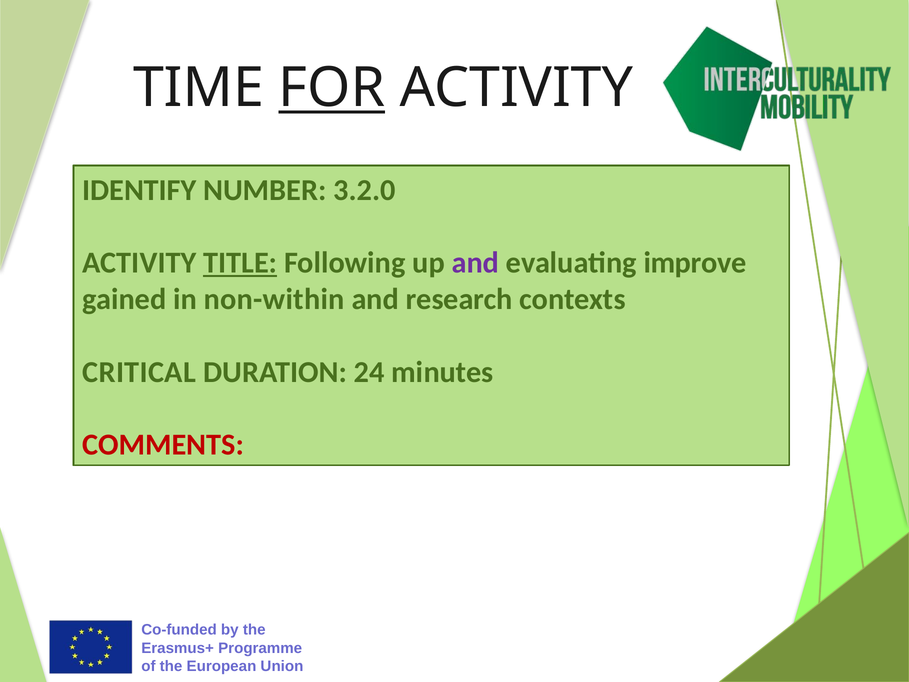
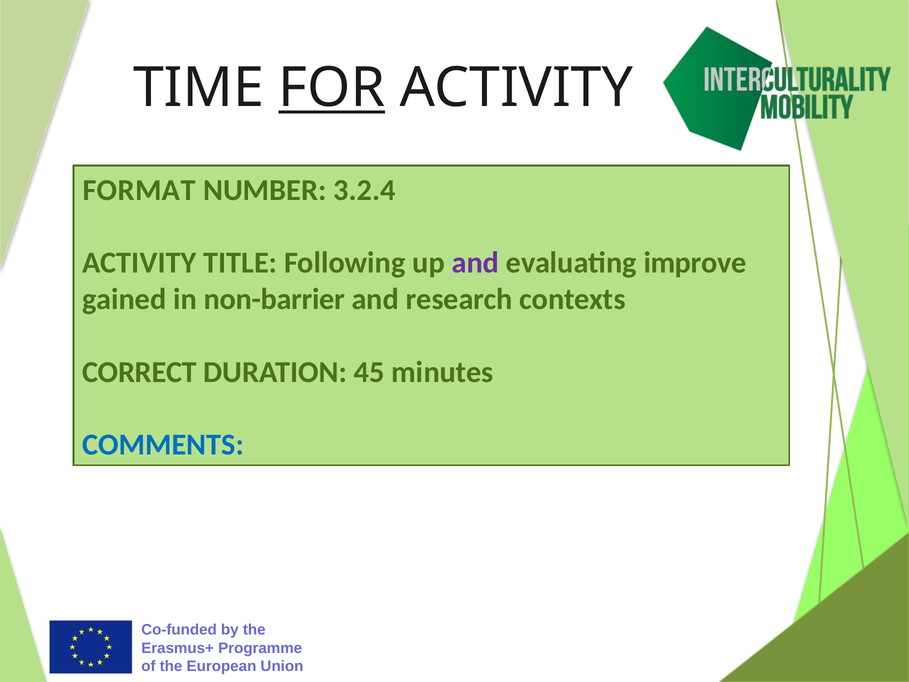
IDENTIFY: IDENTIFY -> FORMAT (139, 190)
3.2.0: 3.2.0 -> 3.2.4 (364, 190)
TITLE underline: present -> none (240, 263)
non-within: non-within -> non-barrier (274, 299)
CRITICAL: CRITICAL -> CORRECT (139, 372)
24: 24 -> 45 (369, 372)
COMMENTS colour: red -> blue (163, 445)
